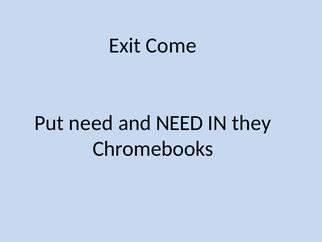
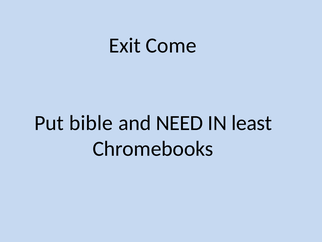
Put need: need -> bible (91, 123)
they: they -> least (252, 123)
